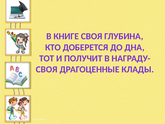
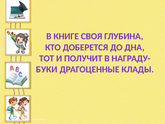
СВОЯ: СВОЯ -> БУКИ (47, 69)
